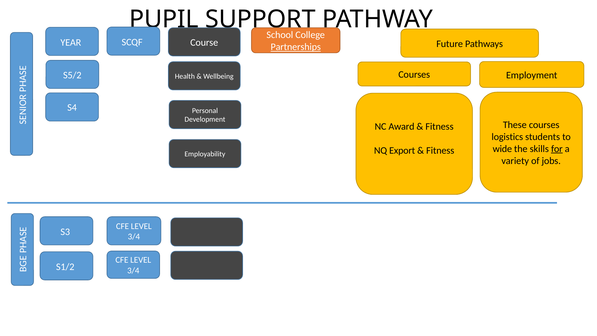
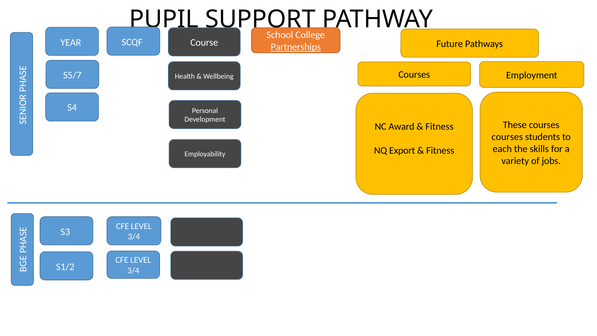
S5/2: S5/2 -> S5/7 (72, 75)
logistics: logistics -> courses (507, 137)
wide: wide -> each (502, 149)
for underline: present -> none (557, 149)
